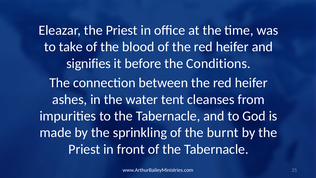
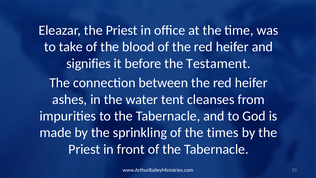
Conditions: Conditions -> Testament (218, 63)
burnt: burnt -> times (223, 133)
